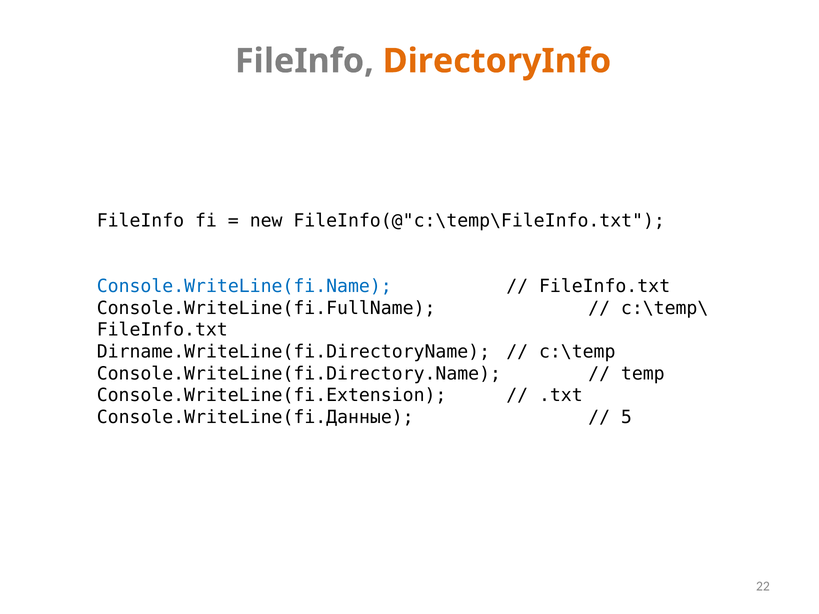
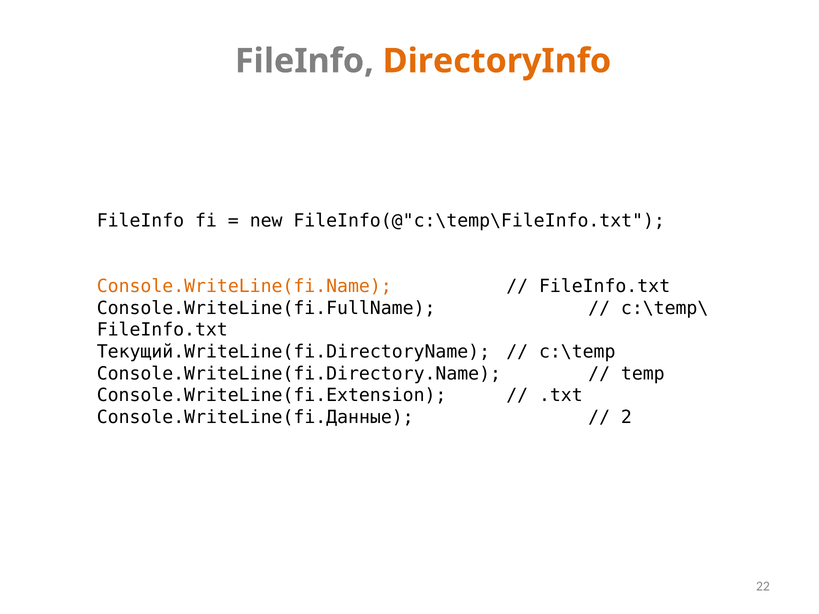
Console.WriteLine(fi.Name colour: blue -> orange (244, 286)
Dirname.WriteLine(fi.DirectoryName: Dirname.WriteLine(fi.DirectoryName -> Текущий.WriteLine(fi.DirectoryName (293, 352)
5: 5 -> 2 (626, 417)
